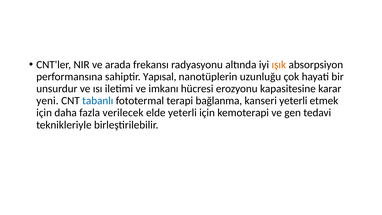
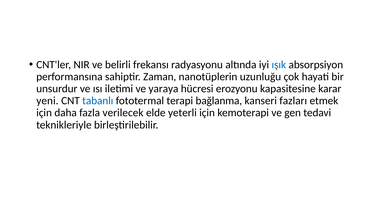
arada: arada -> belirli (118, 65)
ışık colour: orange -> blue (279, 65)
Yapısal: Yapısal -> Zaman (160, 77)
imkanı: imkanı -> yaraya (163, 89)
kanseri yeterli: yeterli -> fazları (293, 101)
